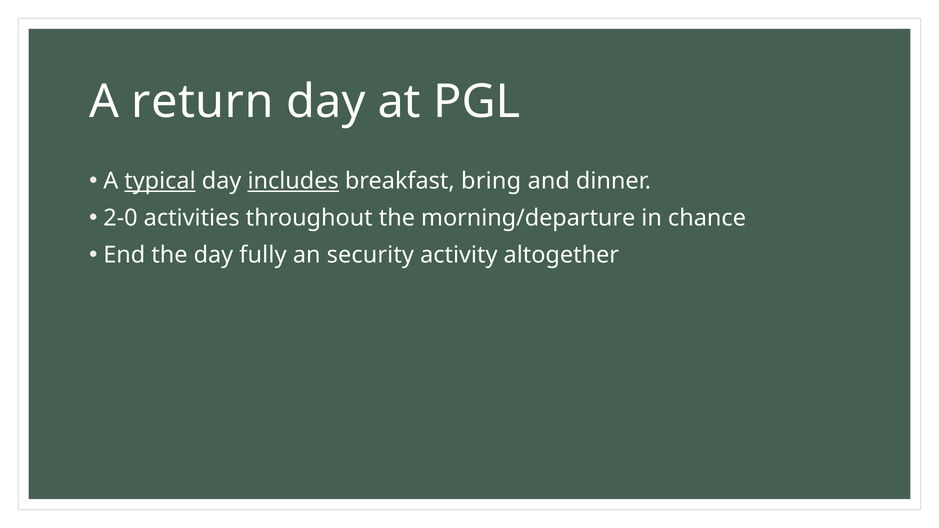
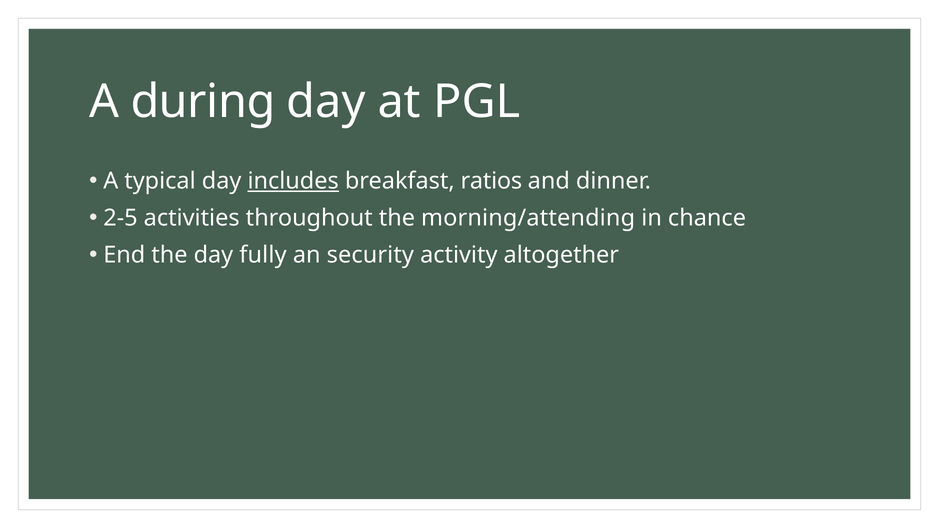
return: return -> during (203, 102)
typical underline: present -> none (160, 181)
bring: bring -> ratios (491, 181)
2-0: 2-0 -> 2-5 (120, 218)
morning/departure: morning/departure -> morning/attending (528, 218)
